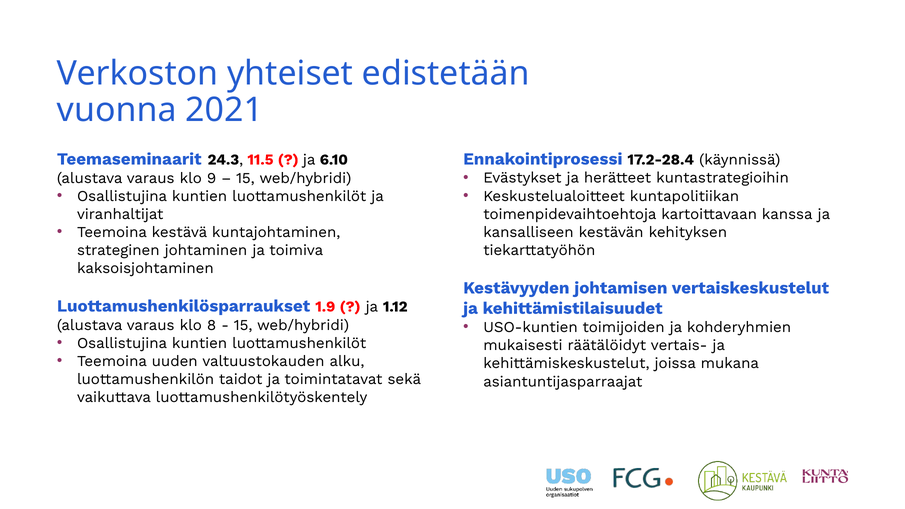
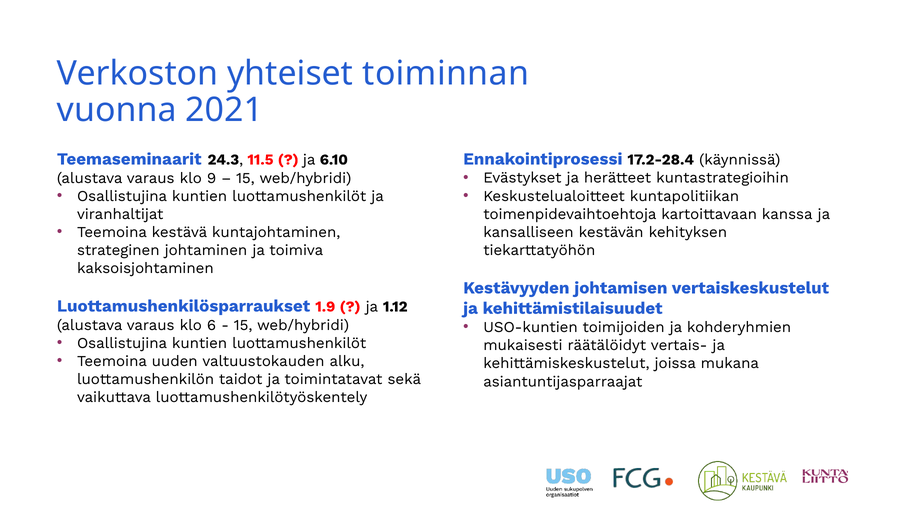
edistetään: edistetään -> toiminnan (446, 74)
8: 8 -> 6 (212, 325)
